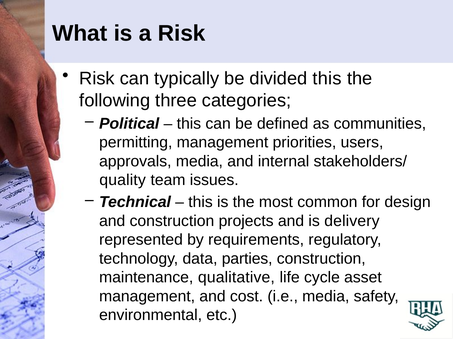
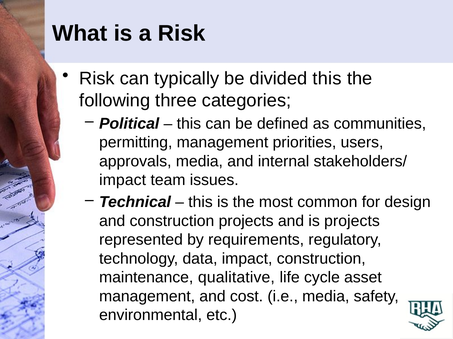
quality: quality -> impact (123, 181)
is delivery: delivery -> projects (352, 221)
data parties: parties -> impact (247, 259)
